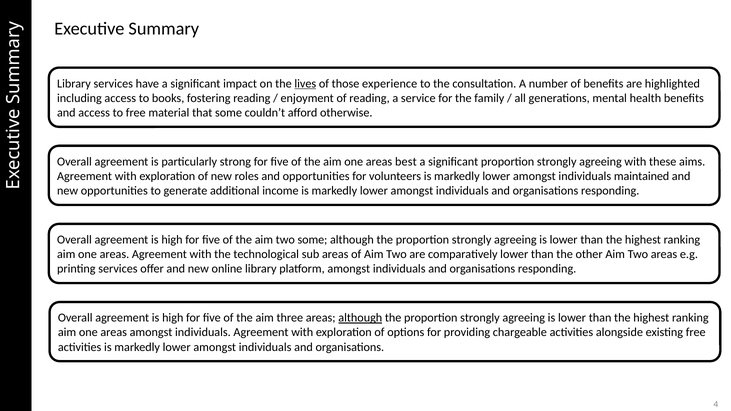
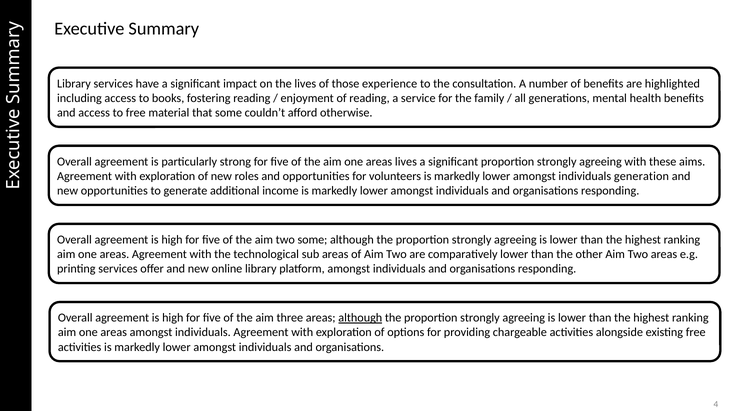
lives underline: present -> none (305, 84)
areas best: best -> lives (406, 162)
maintained: maintained -> generation (641, 176)
